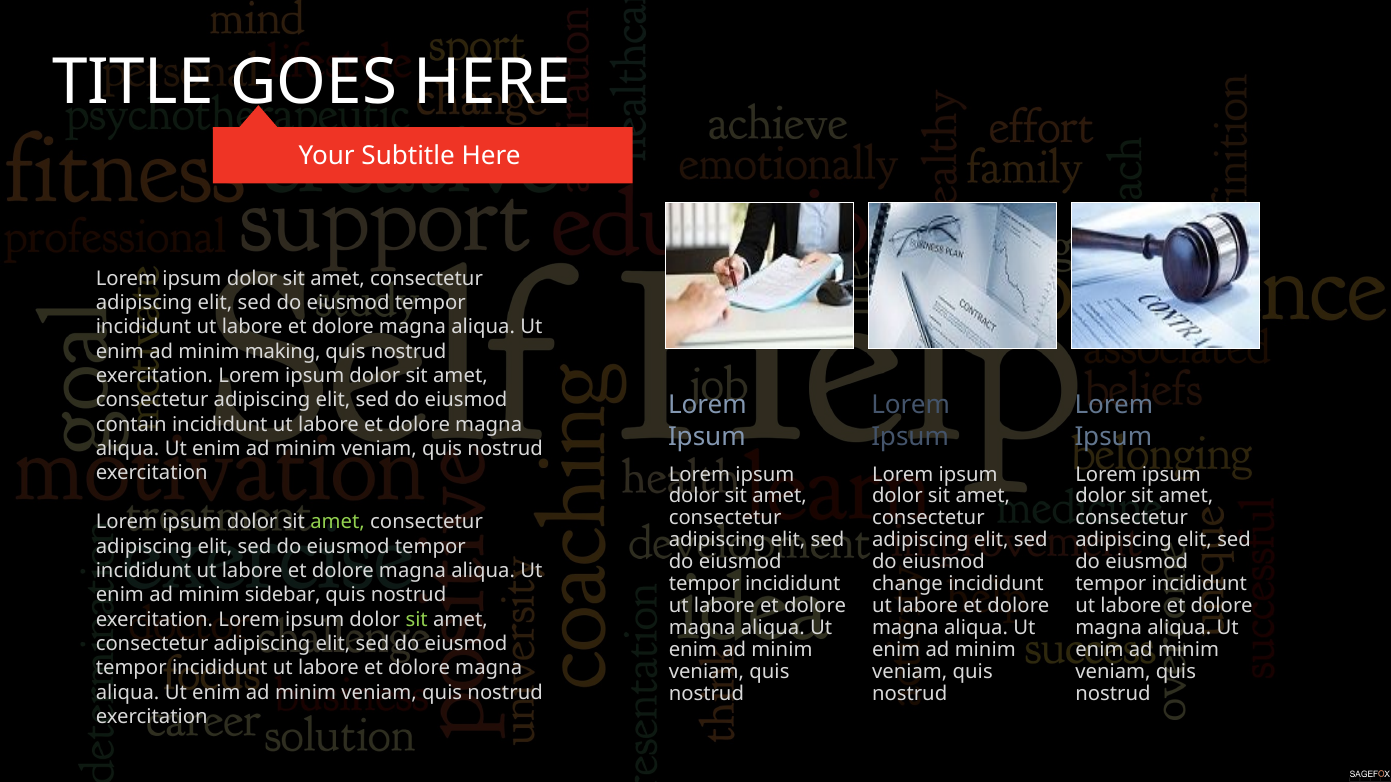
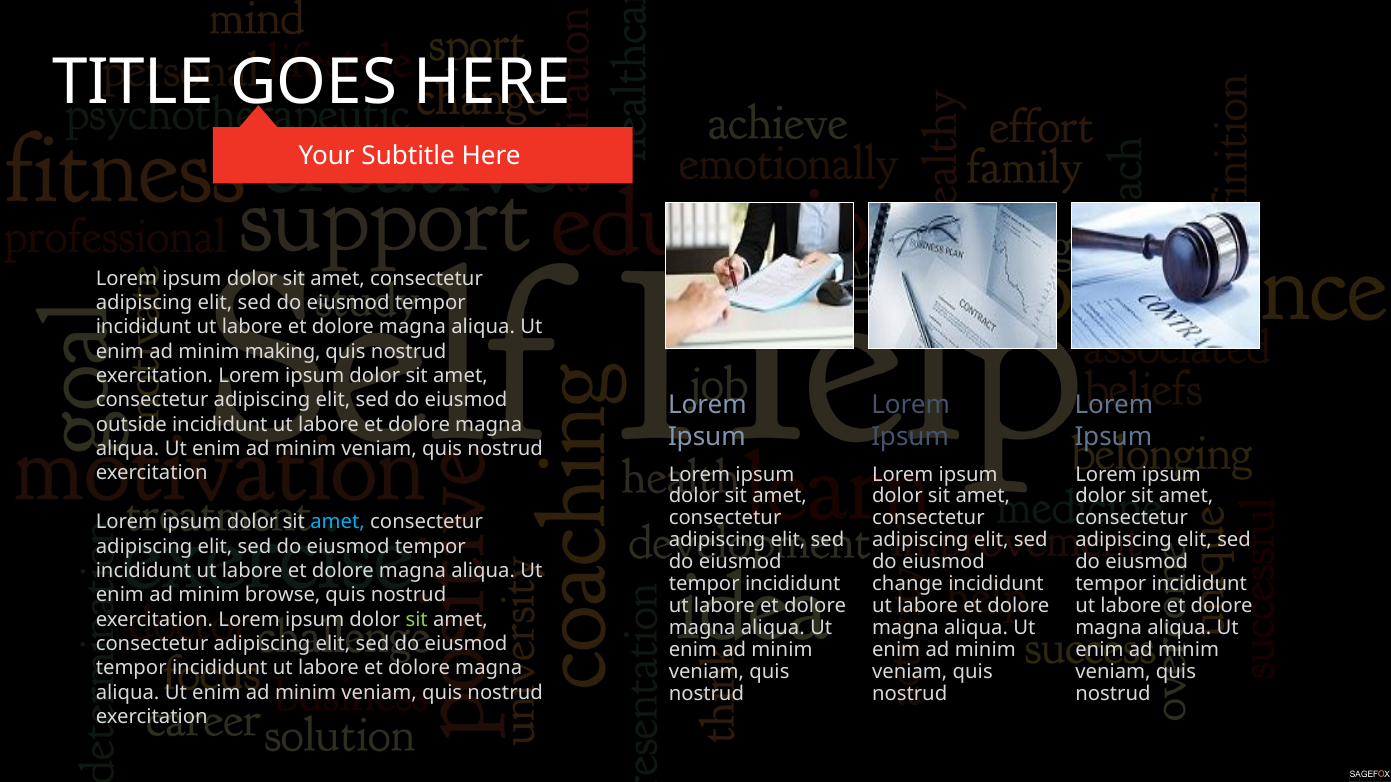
contain: contain -> outside (131, 425)
amet colour: light green -> light blue (338, 522)
sidebar: sidebar -> browse (283, 595)
